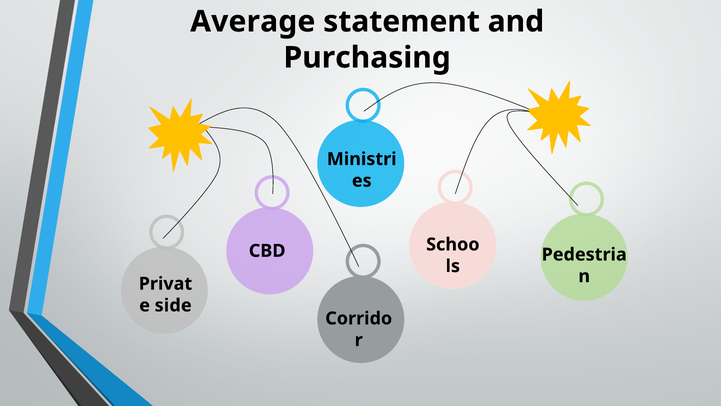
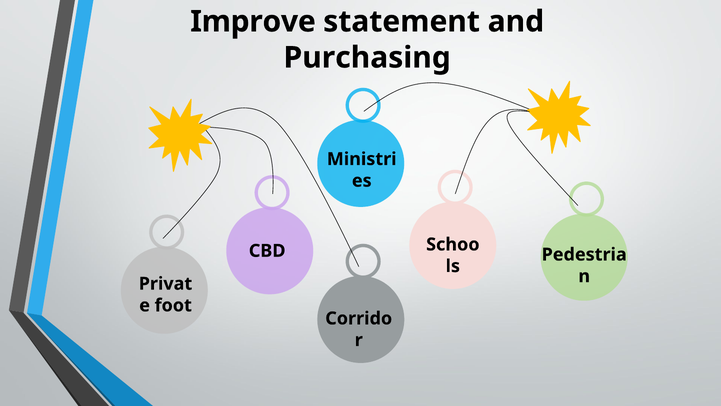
Average: Average -> Improve (253, 22)
side: side -> foot (173, 305)
